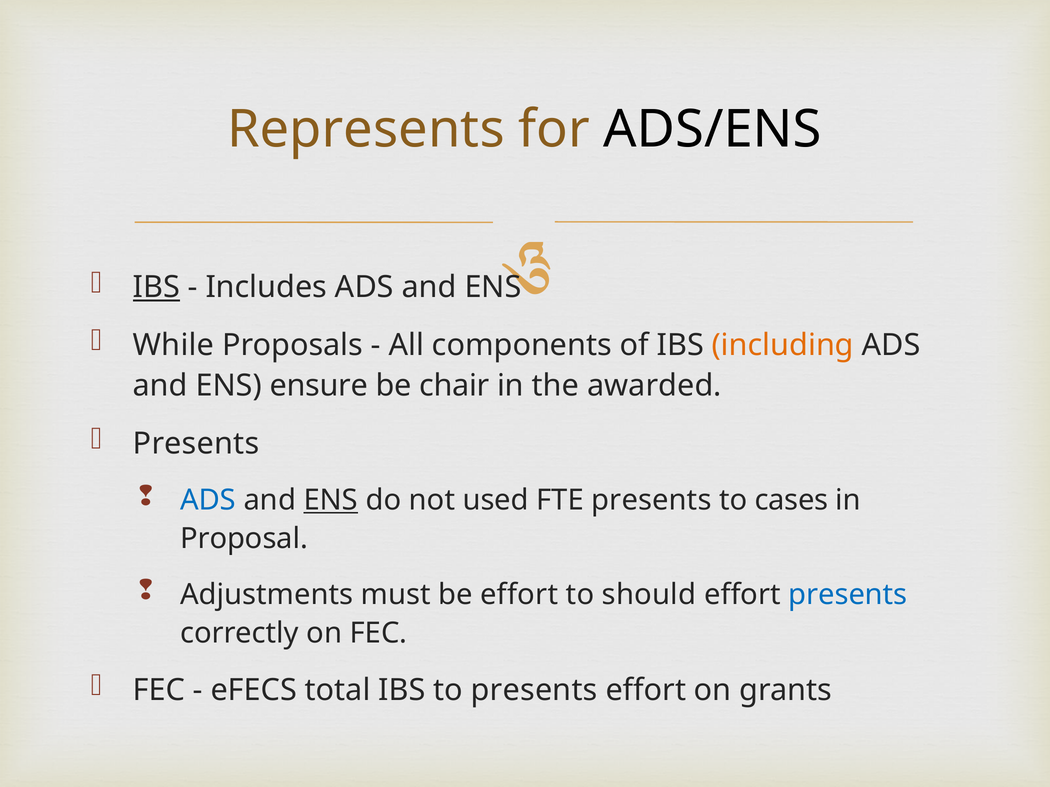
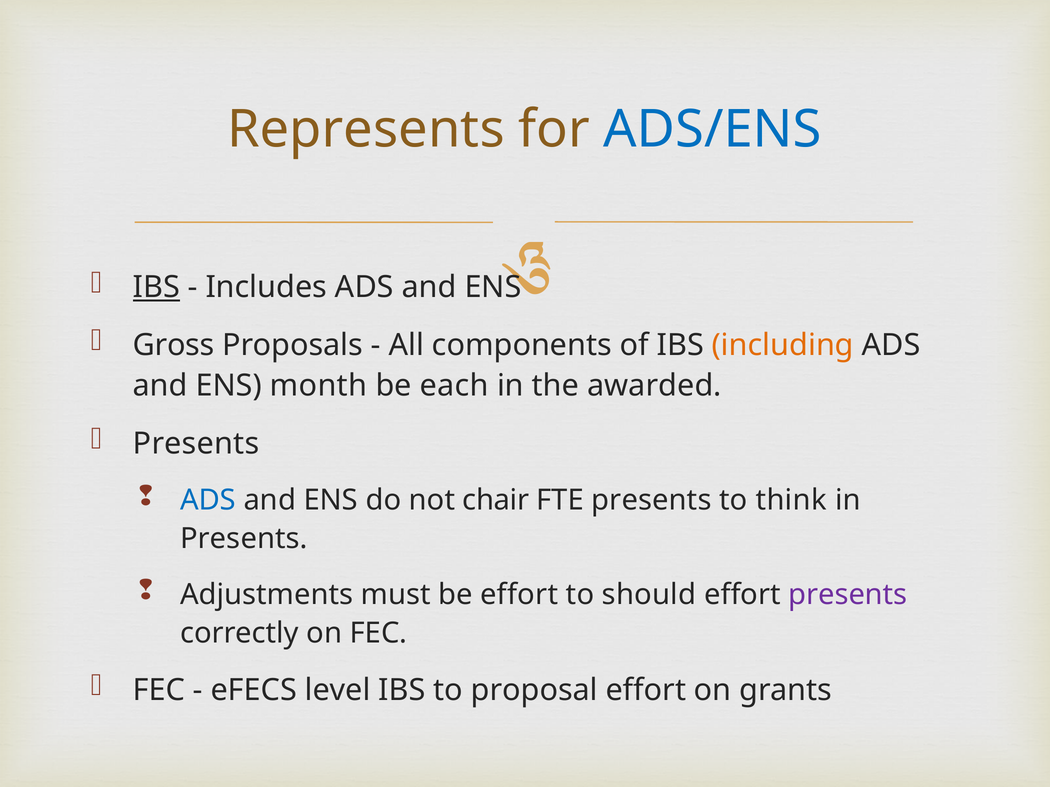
ADS/ENS colour: black -> blue (712, 130)
While: While -> Gross (174, 345)
ensure: ensure -> month (318, 386)
chair: chair -> each (454, 386)
ENS underline: present -> none (331, 501)
used: used -> chair (496, 501)
cases: cases -> think (791, 501)
Proposal: Proposal -> Presents (244, 539)
presents colour: blue -> purple (848, 595)
total: total -> level (338, 691)
to presents: presents -> proposal (534, 691)
